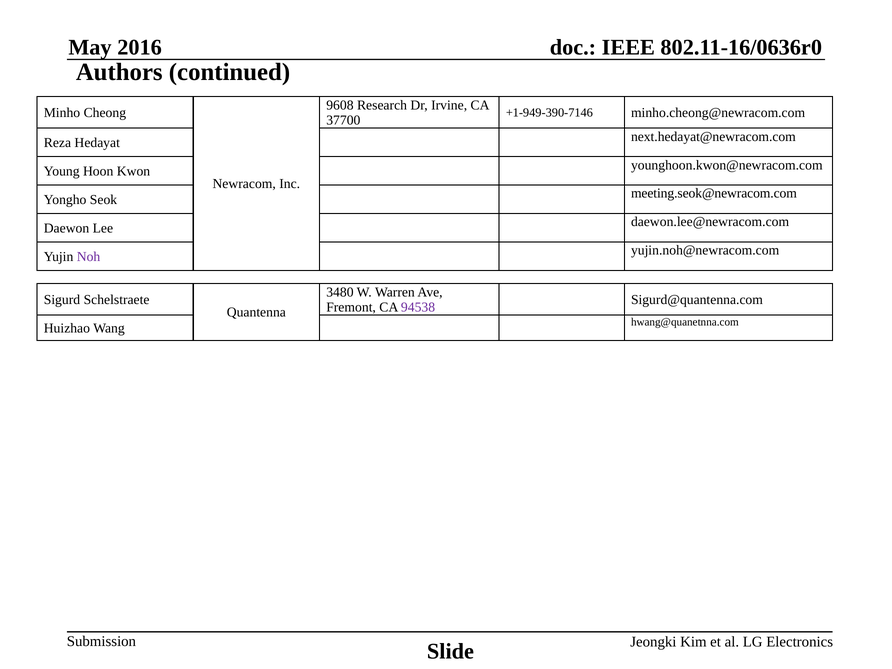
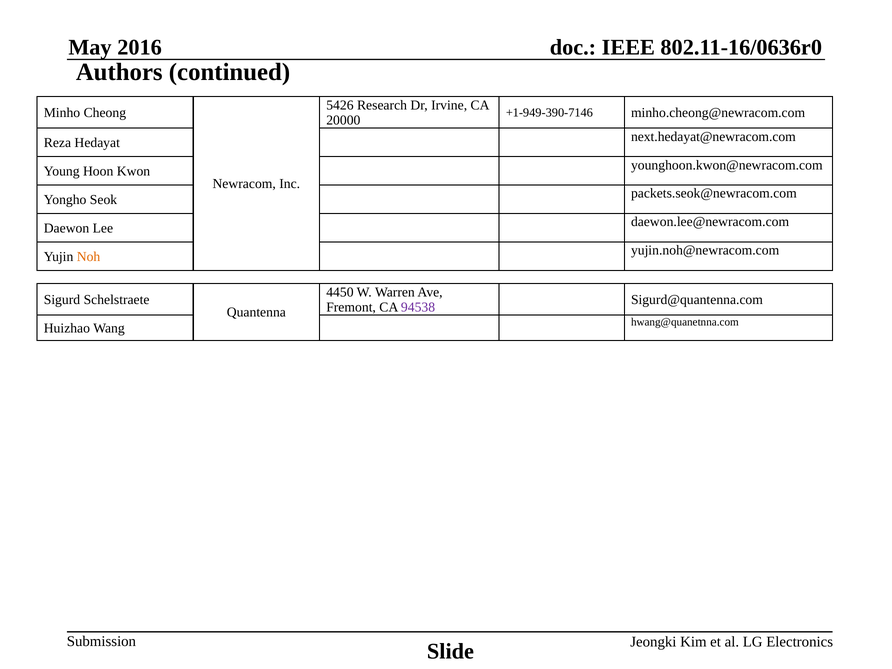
9608: 9608 -> 5426 (340, 105)
37700: 37700 -> 20000 (343, 120)
meeting.seok@newracom.com: meeting.seok@newracom.com -> packets.seok@newracom.com (714, 193)
Noh colour: purple -> orange (89, 257)
3480: 3480 -> 4450 (340, 292)
